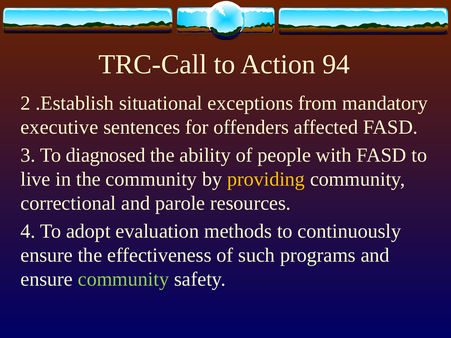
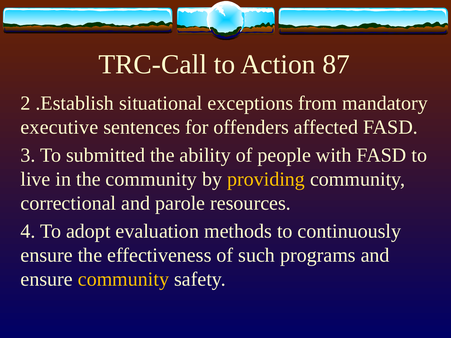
94: 94 -> 87 (336, 65)
diagnosed: diagnosed -> submitted (106, 155)
community colour: light green -> yellow (123, 280)
